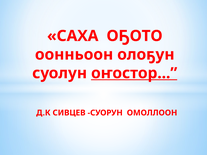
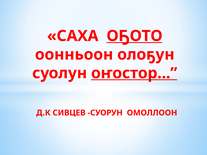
ОҔОТО underline: none -> present (135, 36)
